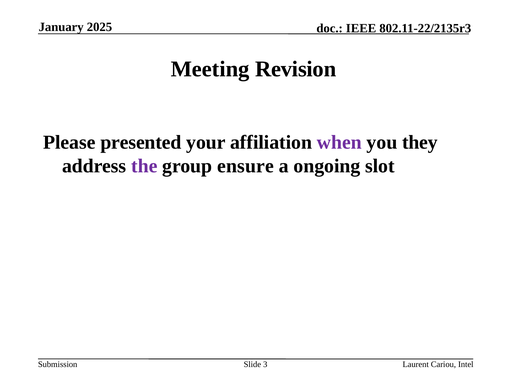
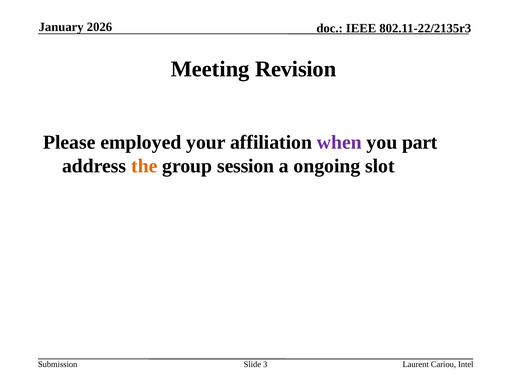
2025: 2025 -> 2026 (99, 27)
presented: presented -> employed (141, 143)
they: they -> part (420, 143)
the colour: purple -> orange (144, 166)
ensure: ensure -> session (246, 166)
